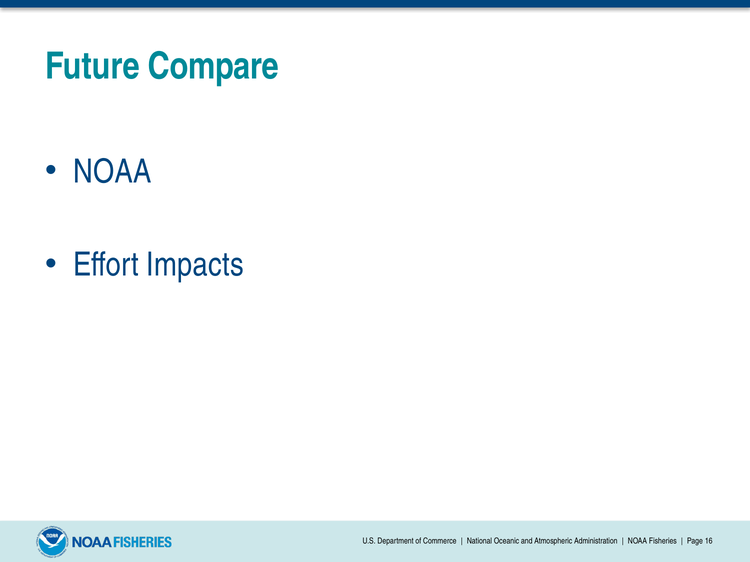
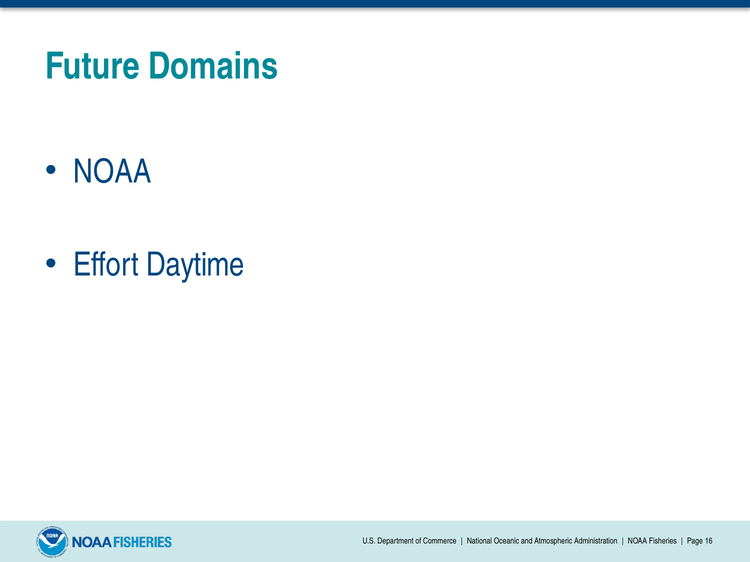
Compare: Compare -> Domains (213, 66)
Impacts: Impacts -> Daytime (195, 265)
